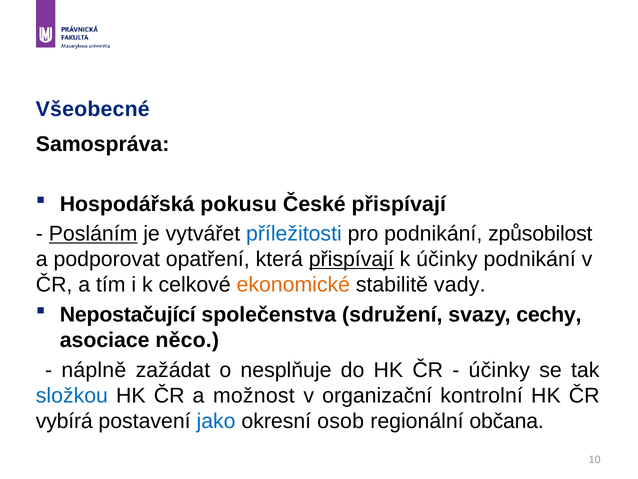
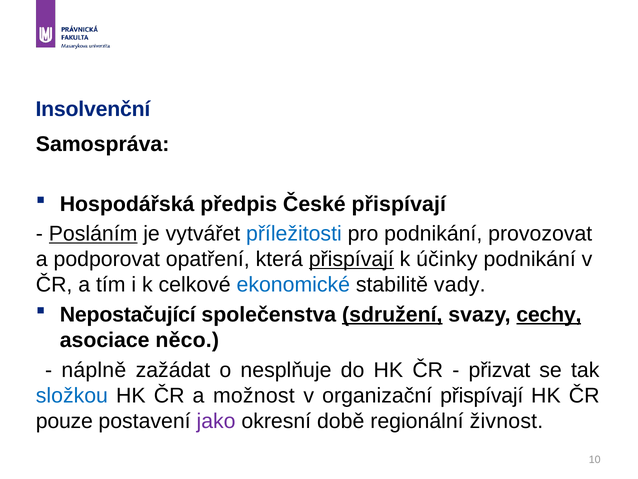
Všeobecné: Všeobecné -> Insolvenční (93, 109)
pokusu: pokusu -> předpis (239, 204)
způsobilost: způsobilost -> provozovat (540, 234)
ekonomické colour: orange -> blue (293, 285)
sdružení underline: none -> present (392, 314)
cechy underline: none -> present (549, 314)
účinky: účinky -> přizvat (499, 370)
organizační kontrolní: kontrolní -> přispívají (482, 395)
vybírá: vybírá -> pouze (64, 421)
jako colour: blue -> purple (216, 421)
osob: osob -> době (341, 421)
občana: občana -> živnost (506, 421)
